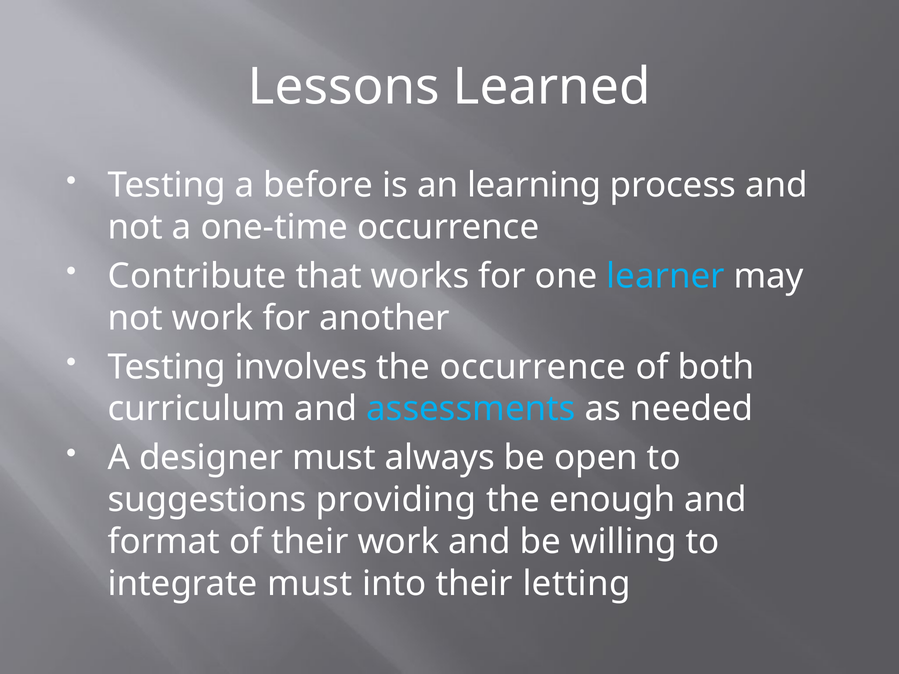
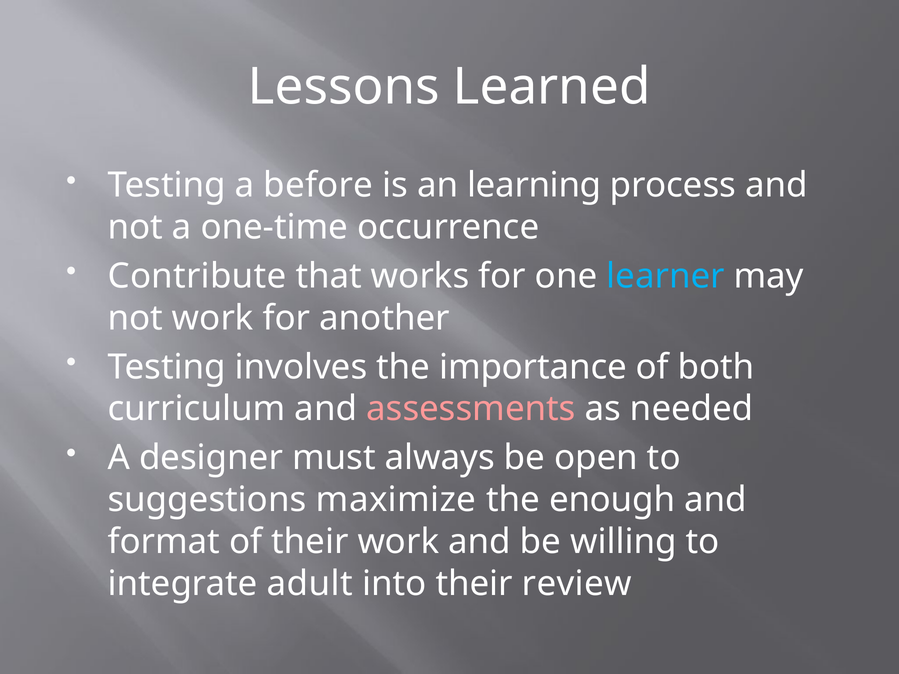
the occurrence: occurrence -> importance (533, 367)
assessments colour: light blue -> pink (471, 409)
providing: providing -> maximize (396, 500)
integrate must: must -> adult (310, 584)
letting: letting -> review (577, 584)
